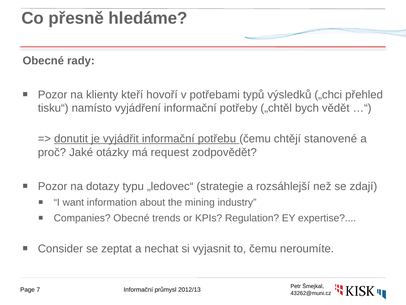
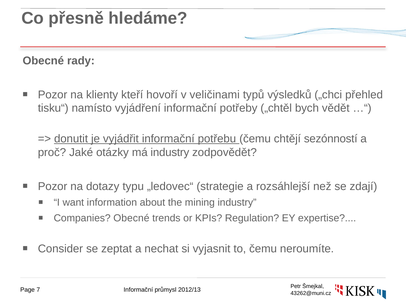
potřebami: potřebami -> veličinami (215, 95)
stanovené: stanovené -> sezónností (331, 139)
má request: request -> industry (170, 152)
